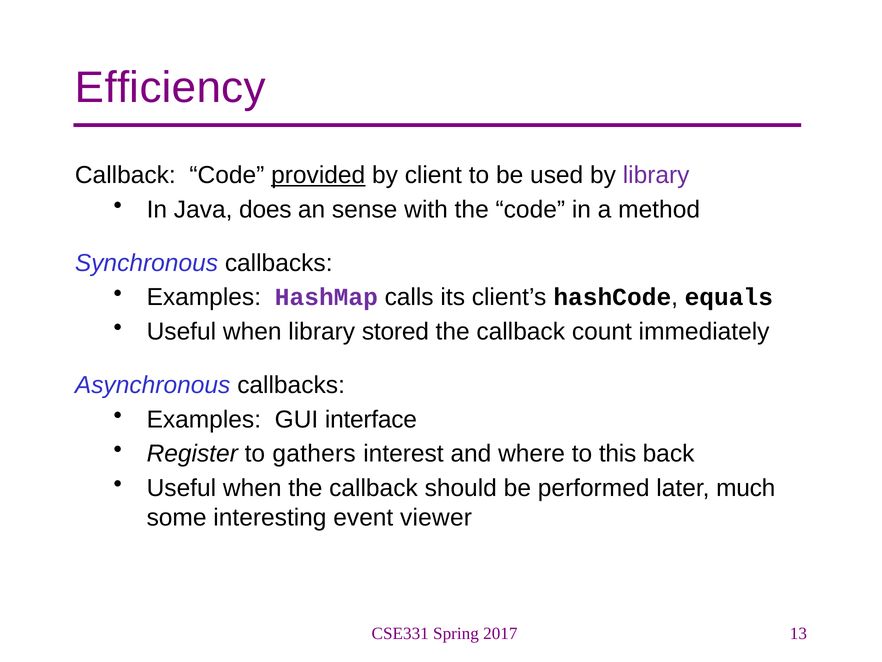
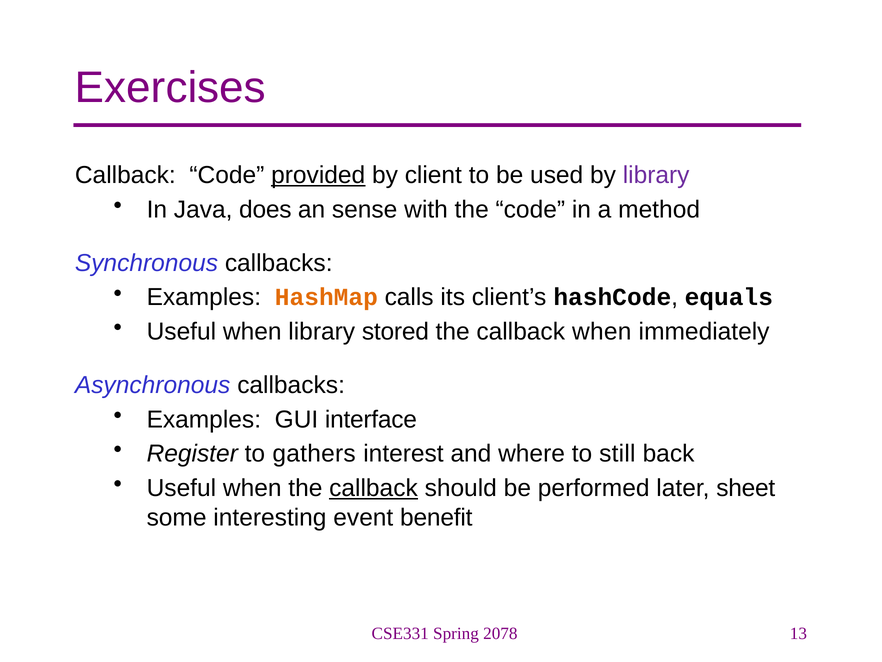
Efficiency: Efficiency -> Exercises (170, 88)
HashMap colour: purple -> orange (326, 297)
callback count: count -> when (602, 332)
this: this -> still (617, 453)
callback underline: none -> present (373, 488)
much: much -> sheet (746, 488)
viewer: viewer -> benefit (436, 517)
2017: 2017 -> 2078 (500, 633)
